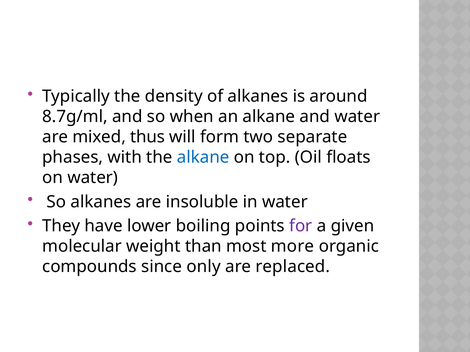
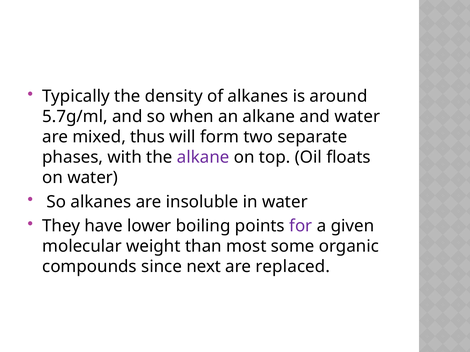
8.7g/ml: 8.7g/ml -> 5.7g/ml (75, 117)
alkane colour: blue -> purple (203, 157)
more: more -> some (293, 247)
only: only -> next (204, 267)
